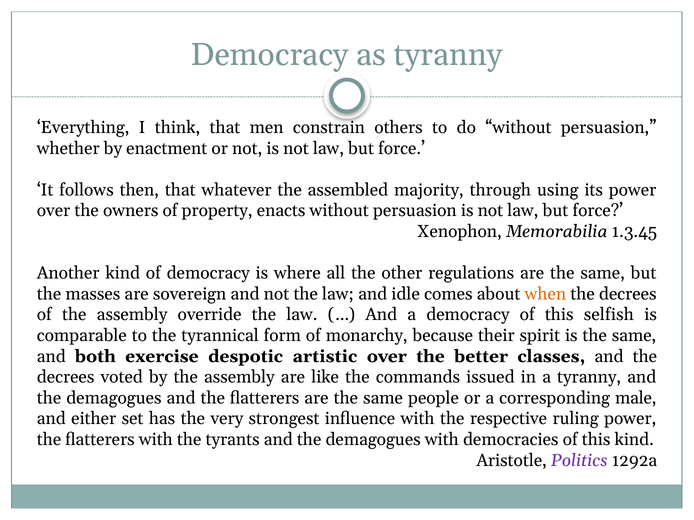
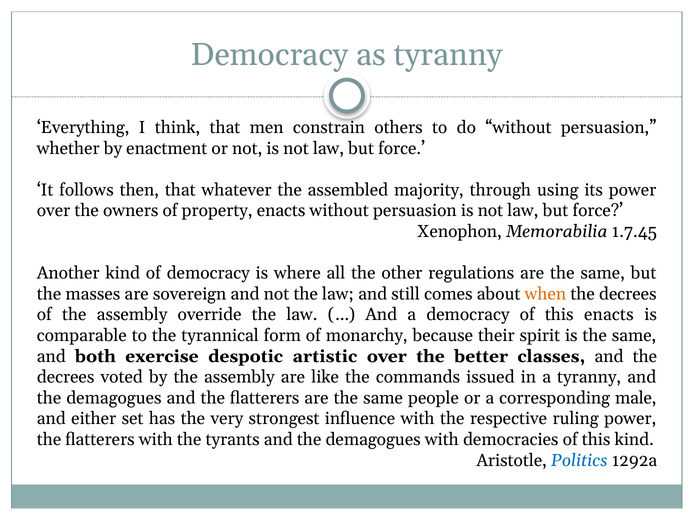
1.3.45: 1.3.45 -> 1.7.45 (634, 232)
idle: idle -> still (406, 294)
this selfish: selfish -> enacts (609, 315)
Politics colour: purple -> blue (579, 461)
